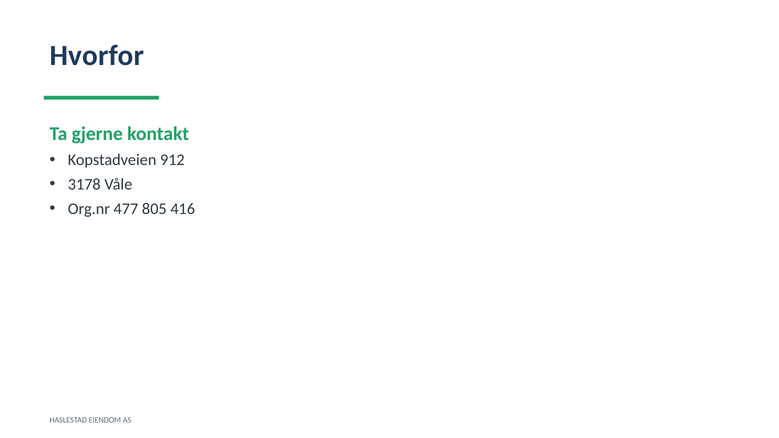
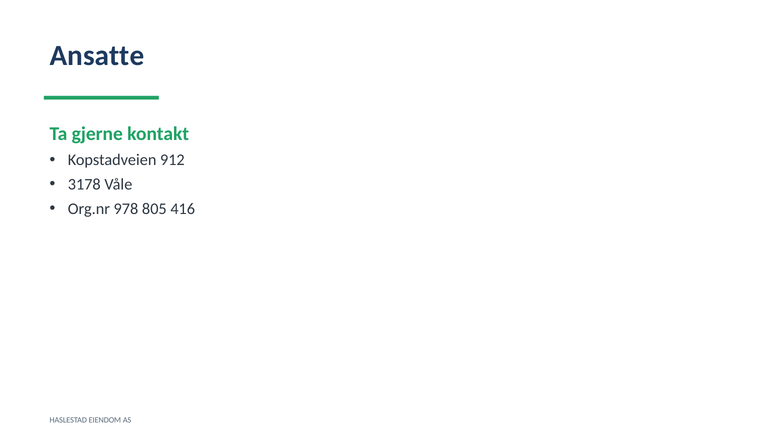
Hvorfor: Hvorfor -> Ansatte (97, 56)
477: 477 -> 978 (126, 209)
